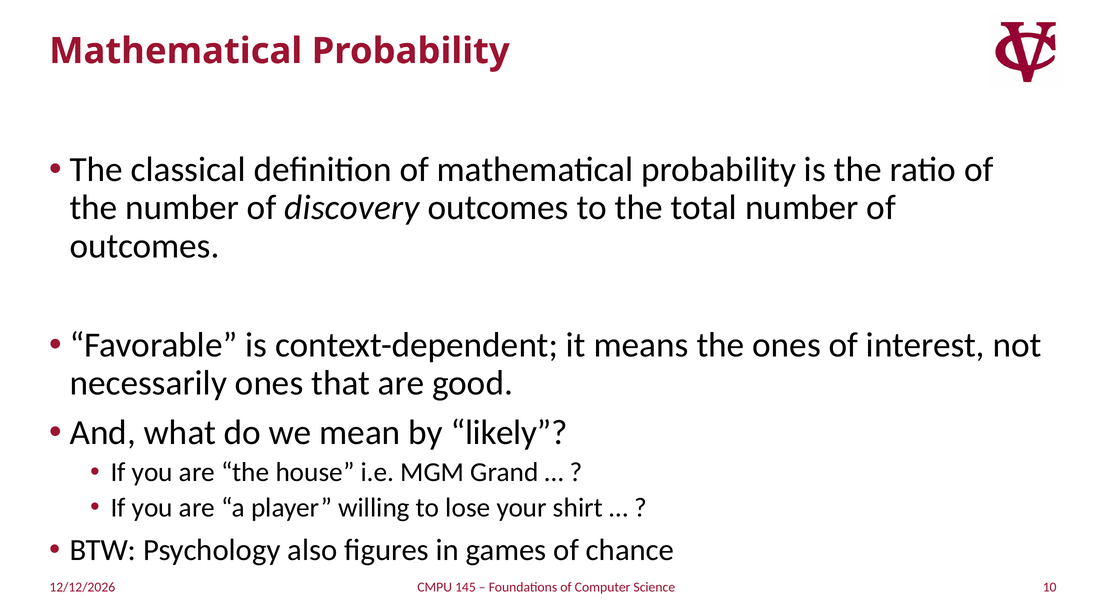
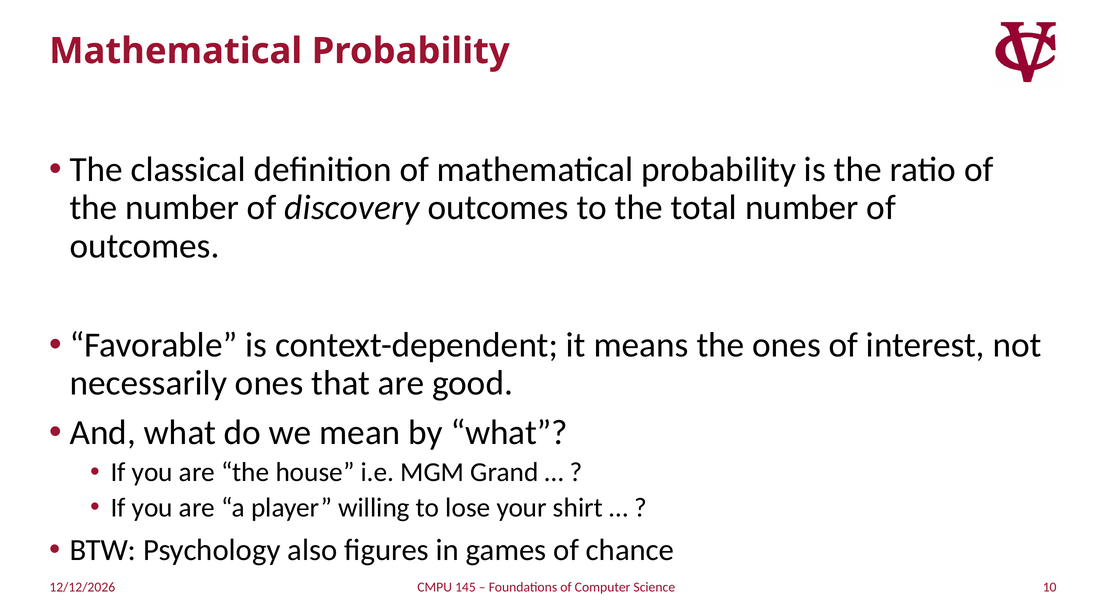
by likely: likely -> what (509, 433)
